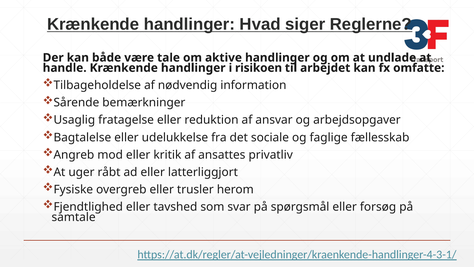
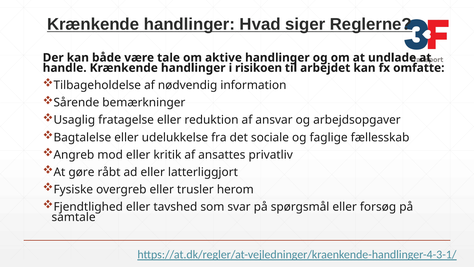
uger: uger -> gøre (81, 172)
